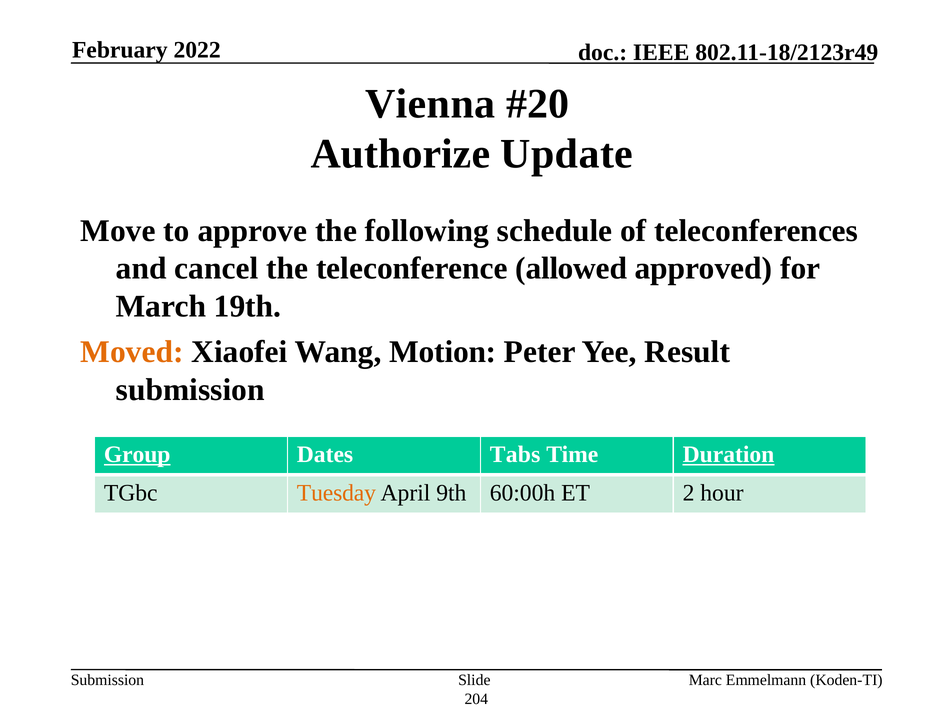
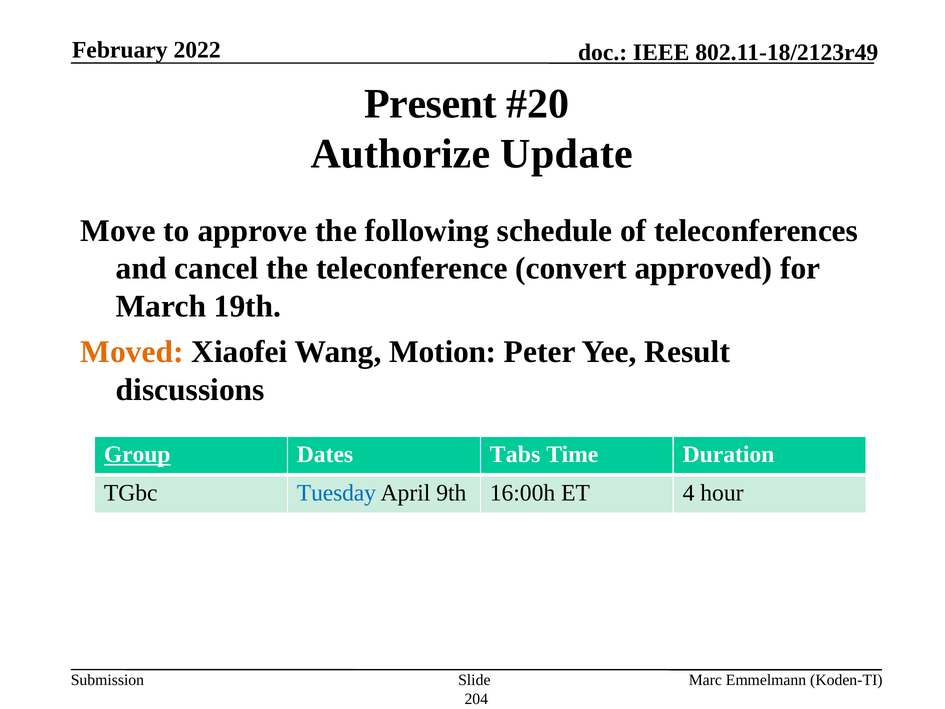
Vienna: Vienna -> Present (431, 104)
allowed: allowed -> convert (571, 268)
submission: submission -> discussions (190, 390)
Duration underline: present -> none (729, 454)
Tuesday colour: orange -> blue (336, 493)
60:00h: 60:00h -> 16:00h (523, 493)
2: 2 -> 4 (689, 493)
